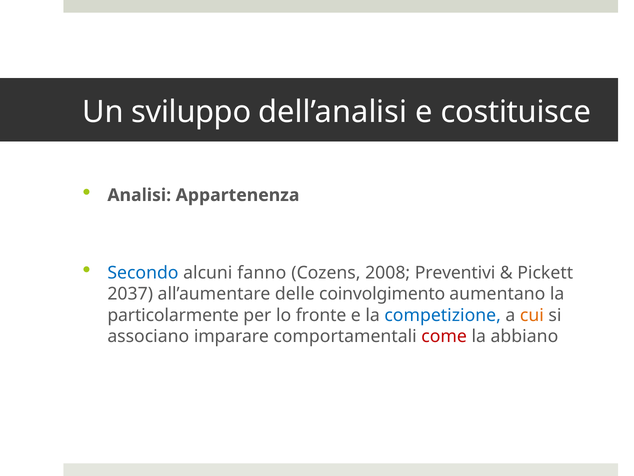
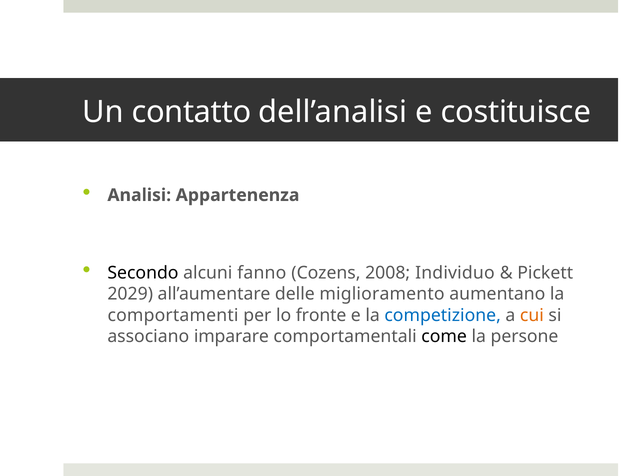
sviluppo: sviluppo -> contatto (191, 112)
Secondo colour: blue -> black (143, 273)
Preventivi: Preventivi -> Individuo (455, 273)
2037: 2037 -> 2029 (130, 294)
coinvolgimento: coinvolgimento -> miglioramento (382, 294)
particolarmente: particolarmente -> comportamenti (173, 315)
come colour: red -> black (444, 336)
abbiano: abbiano -> persone (524, 336)
